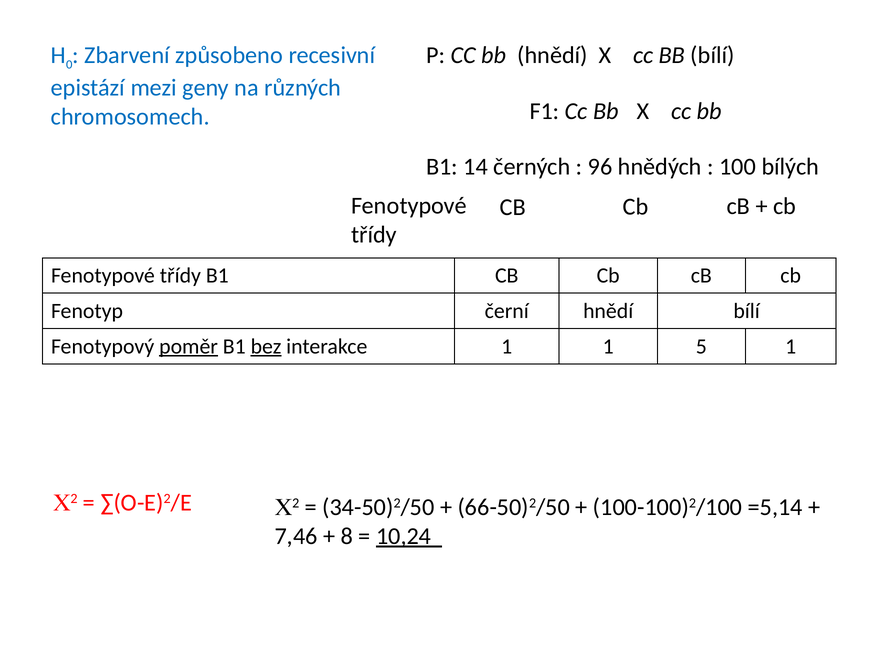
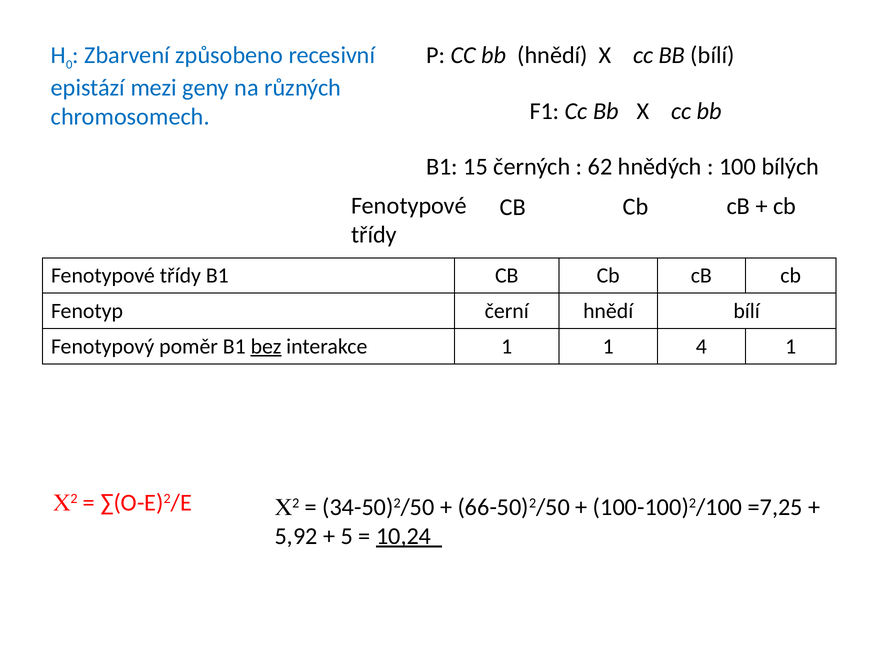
14: 14 -> 15 (476, 167)
96: 96 -> 62 (600, 167)
poměr underline: present -> none (189, 347)
5: 5 -> 4 (701, 347)
=5,14: =5,14 -> =7,25 (775, 507)
7,46: 7,46 -> 5,92 (296, 536)
8: 8 -> 5 (347, 536)
